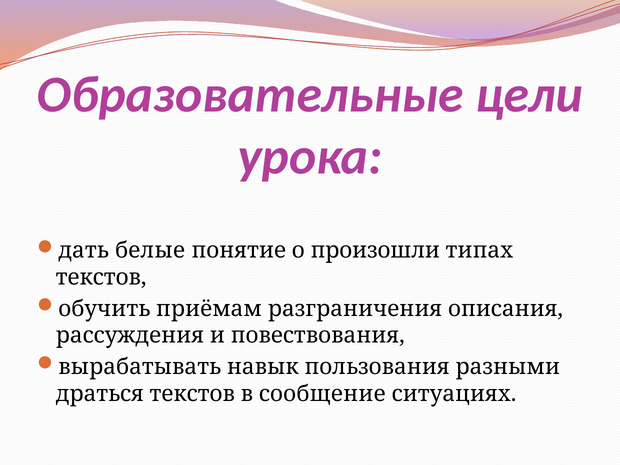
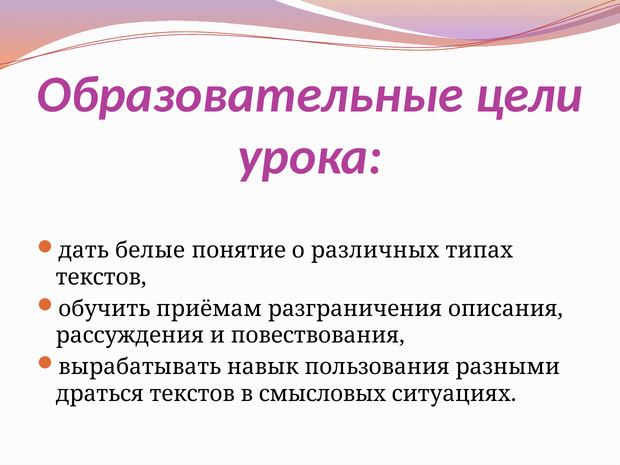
произошли: произошли -> различных (375, 251)
сообщение: сообщение -> смысловых (322, 394)
